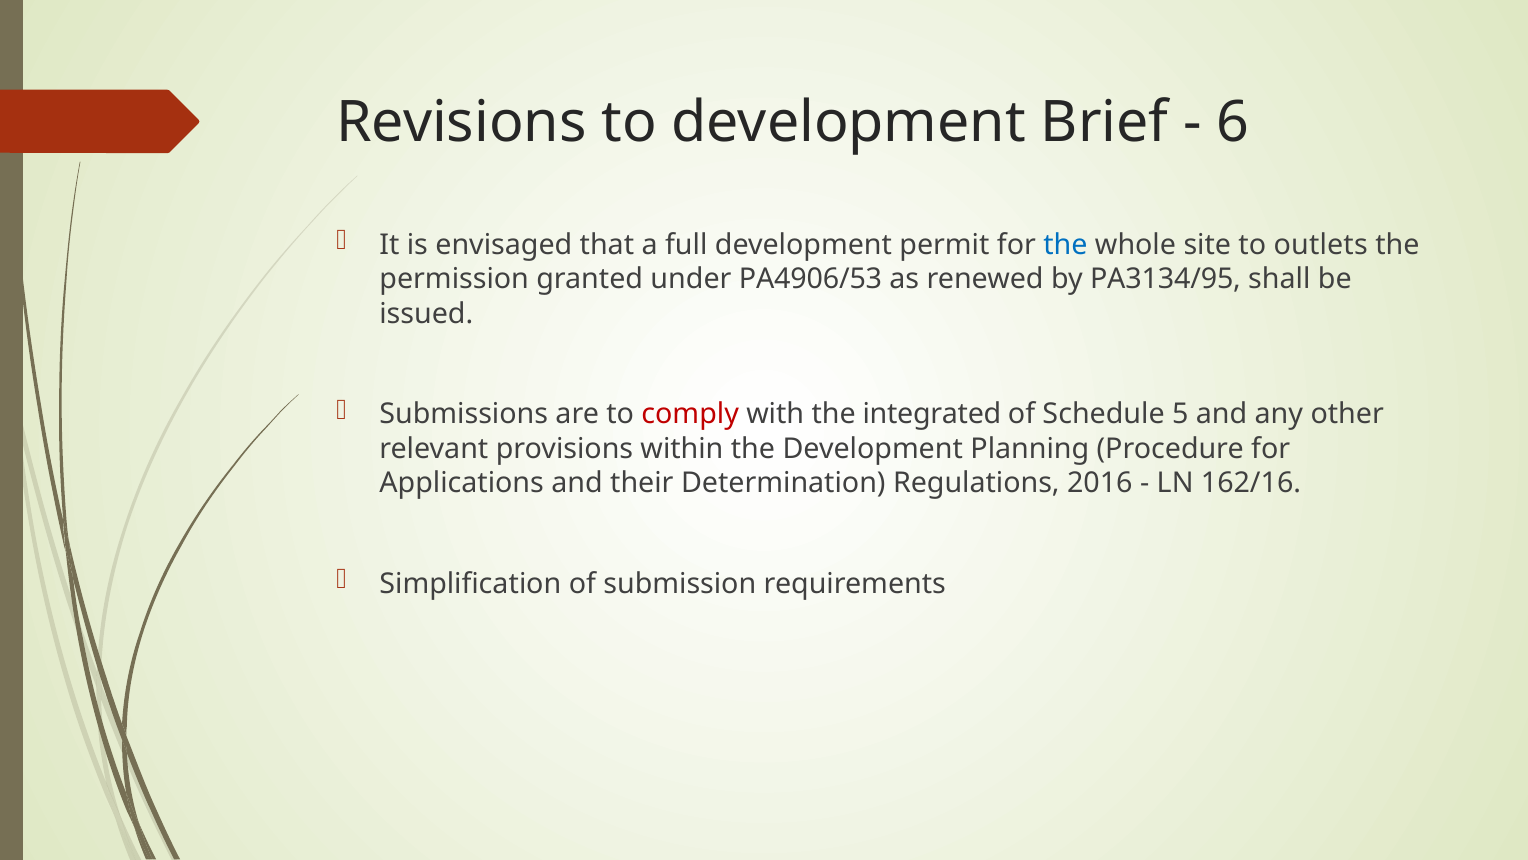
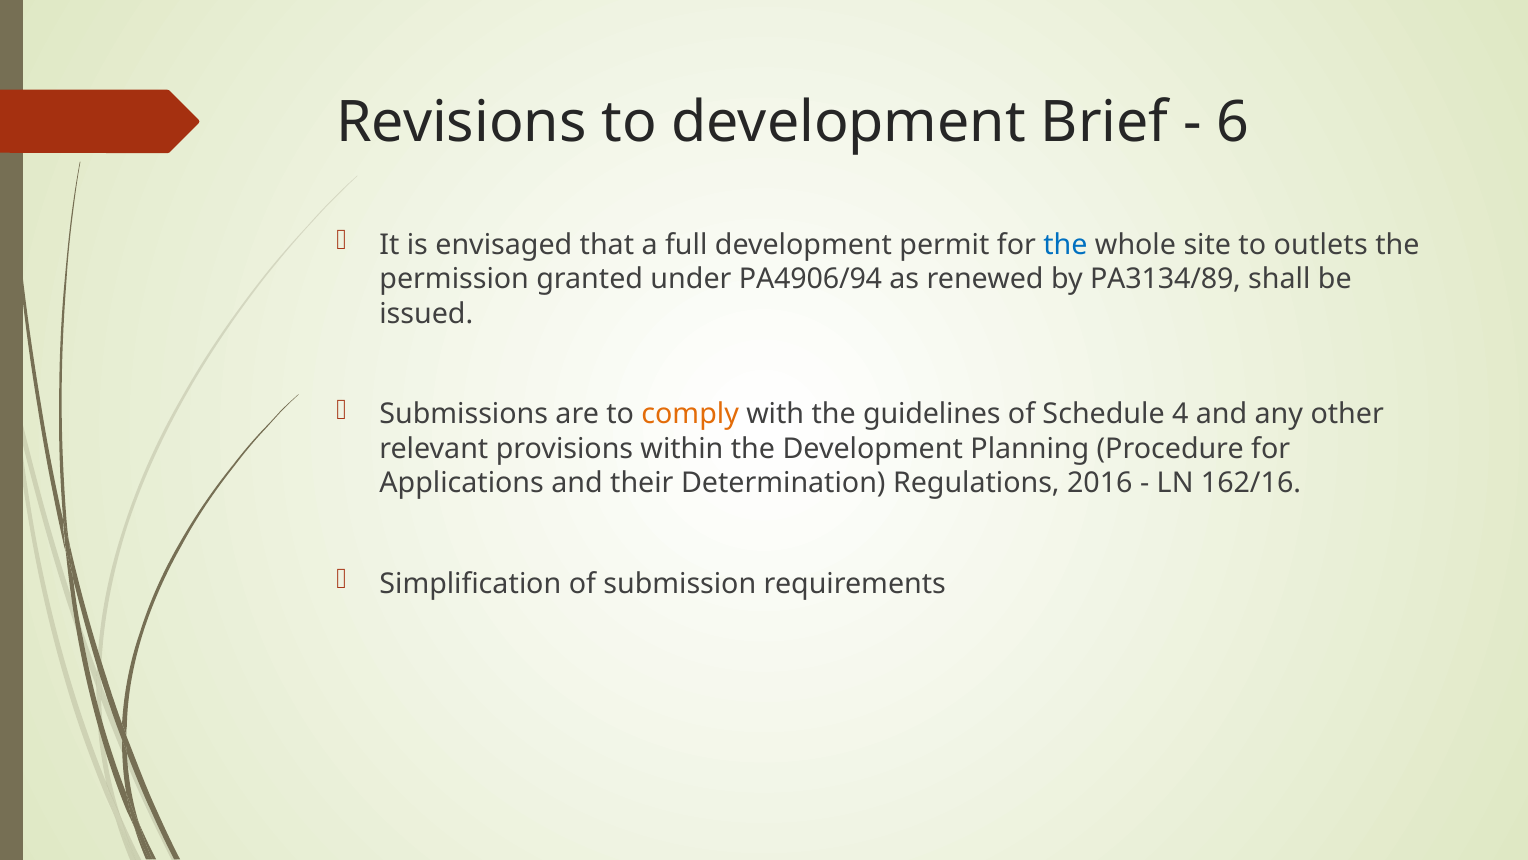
PA4906/53: PA4906/53 -> PA4906/94 (810, 279)
PA3134/95: PA3134/95 -> PA3134/89 (1165, 279)
comply colour: red -> orange (690, 414)
integrated: integrated -> guidelines (932, 414)
5: 5 -> 4 (1180, 414)
